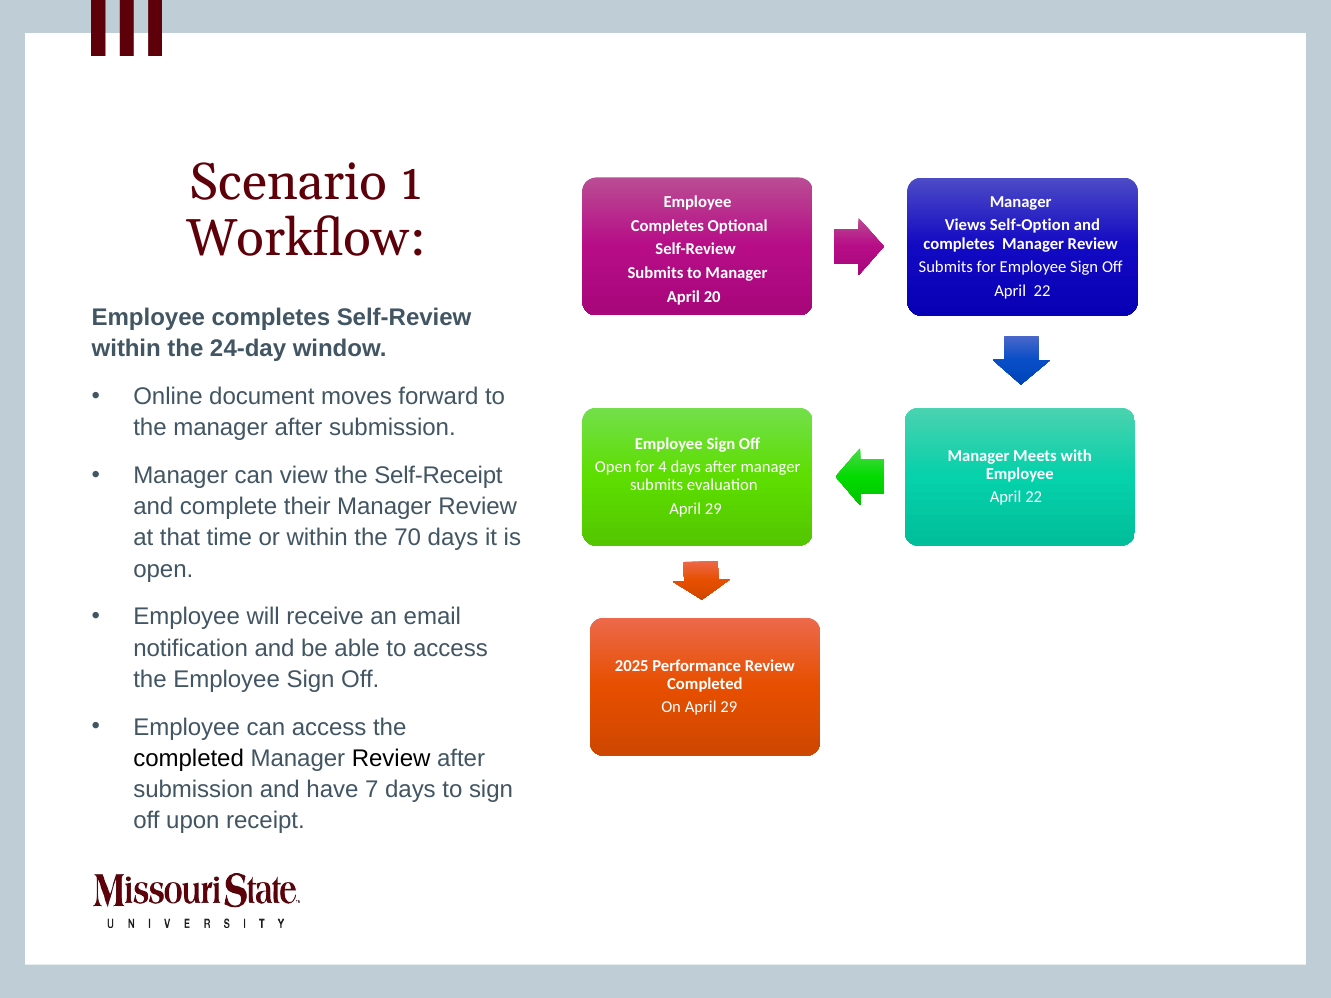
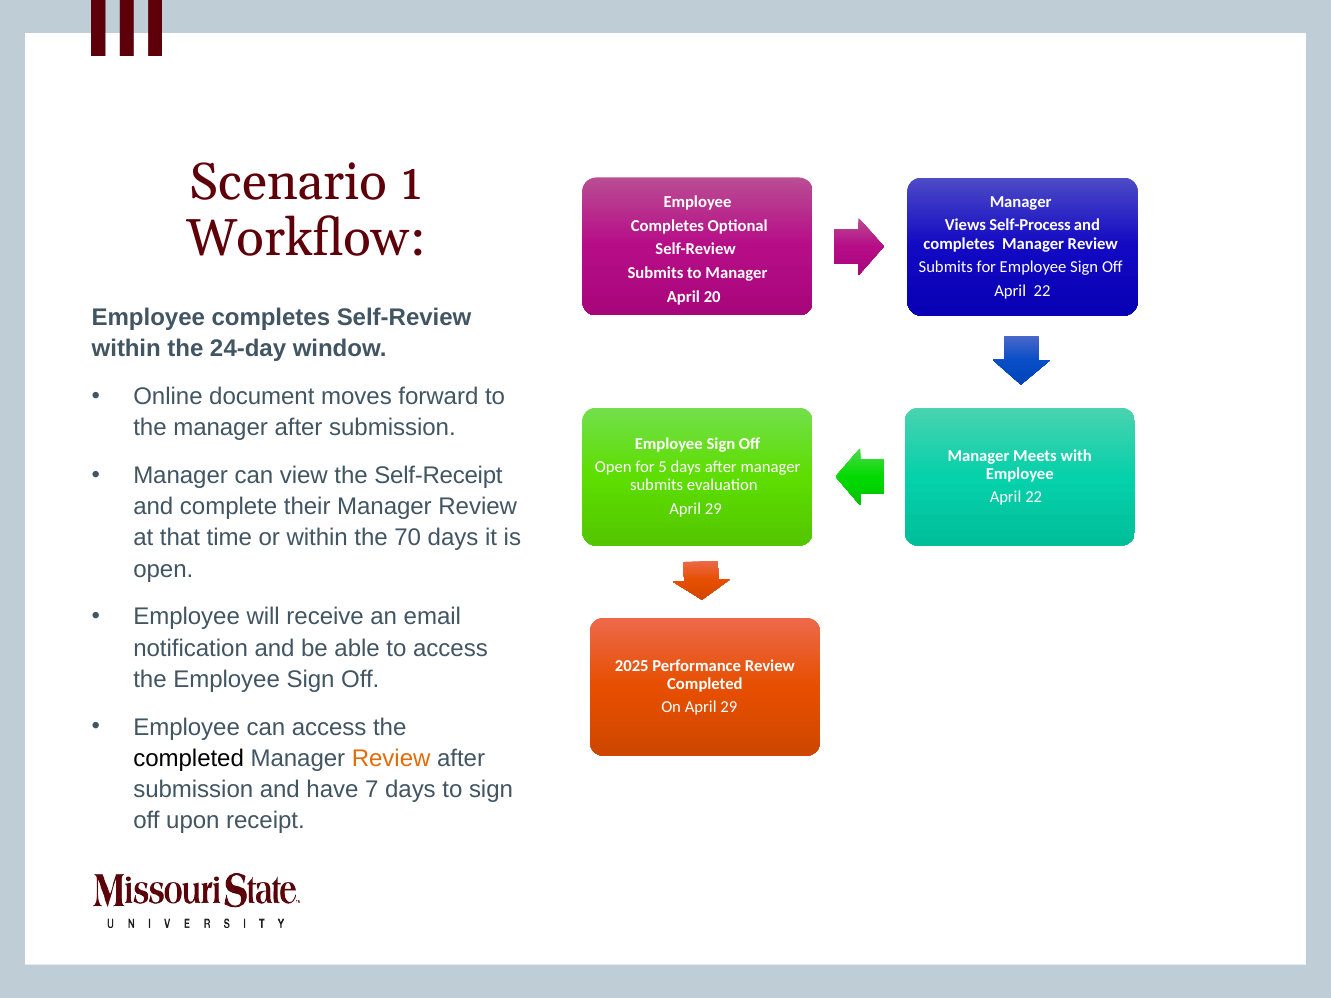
Self-Option: Self-Option -> Self-Process (1030, 226)
4: 4 -> 5 (663, 468)
Review colour: black -> orange (391, 758)
